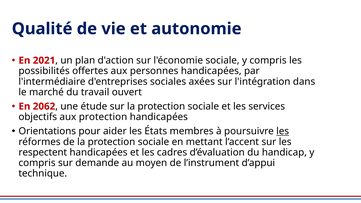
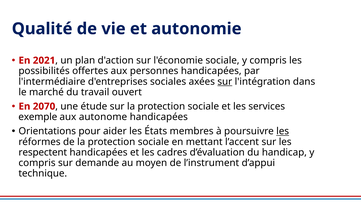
sur underline: none -> present (225, 82)
2062: 2062 -> 2070 (44, 106)
objectifs: objectifs -> exemple (38, 117)
aux protection: protection -> autonome (103, 117)
